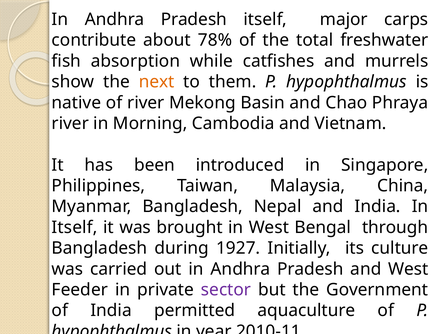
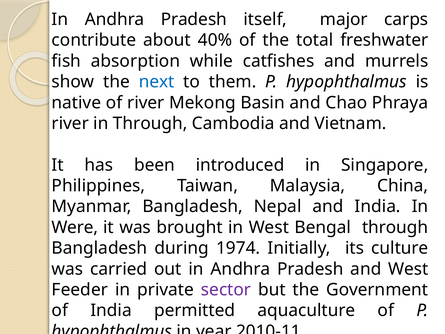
78%: 78% -> 40% (215, 40)
next colour: orange -> blue (157, 82)
in Morning: Morning -> Through (150, 123)
Itself: Itself -> Were (75, 227)
1927: 1927 -> 1974 (238, 248)
